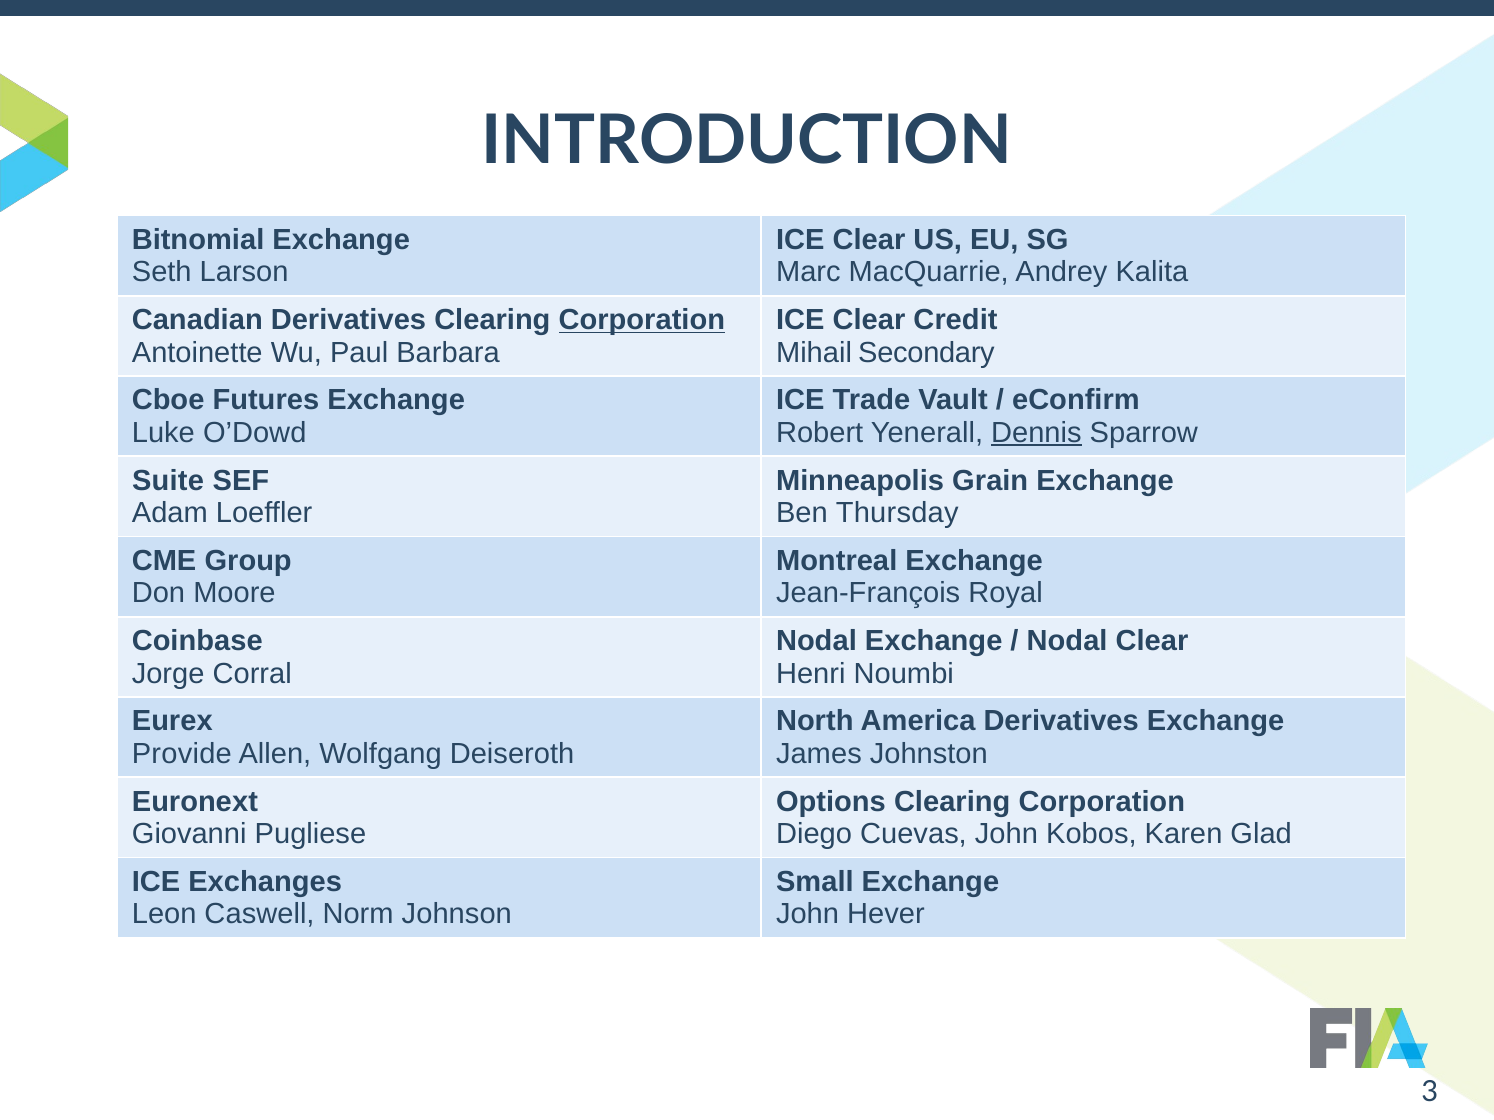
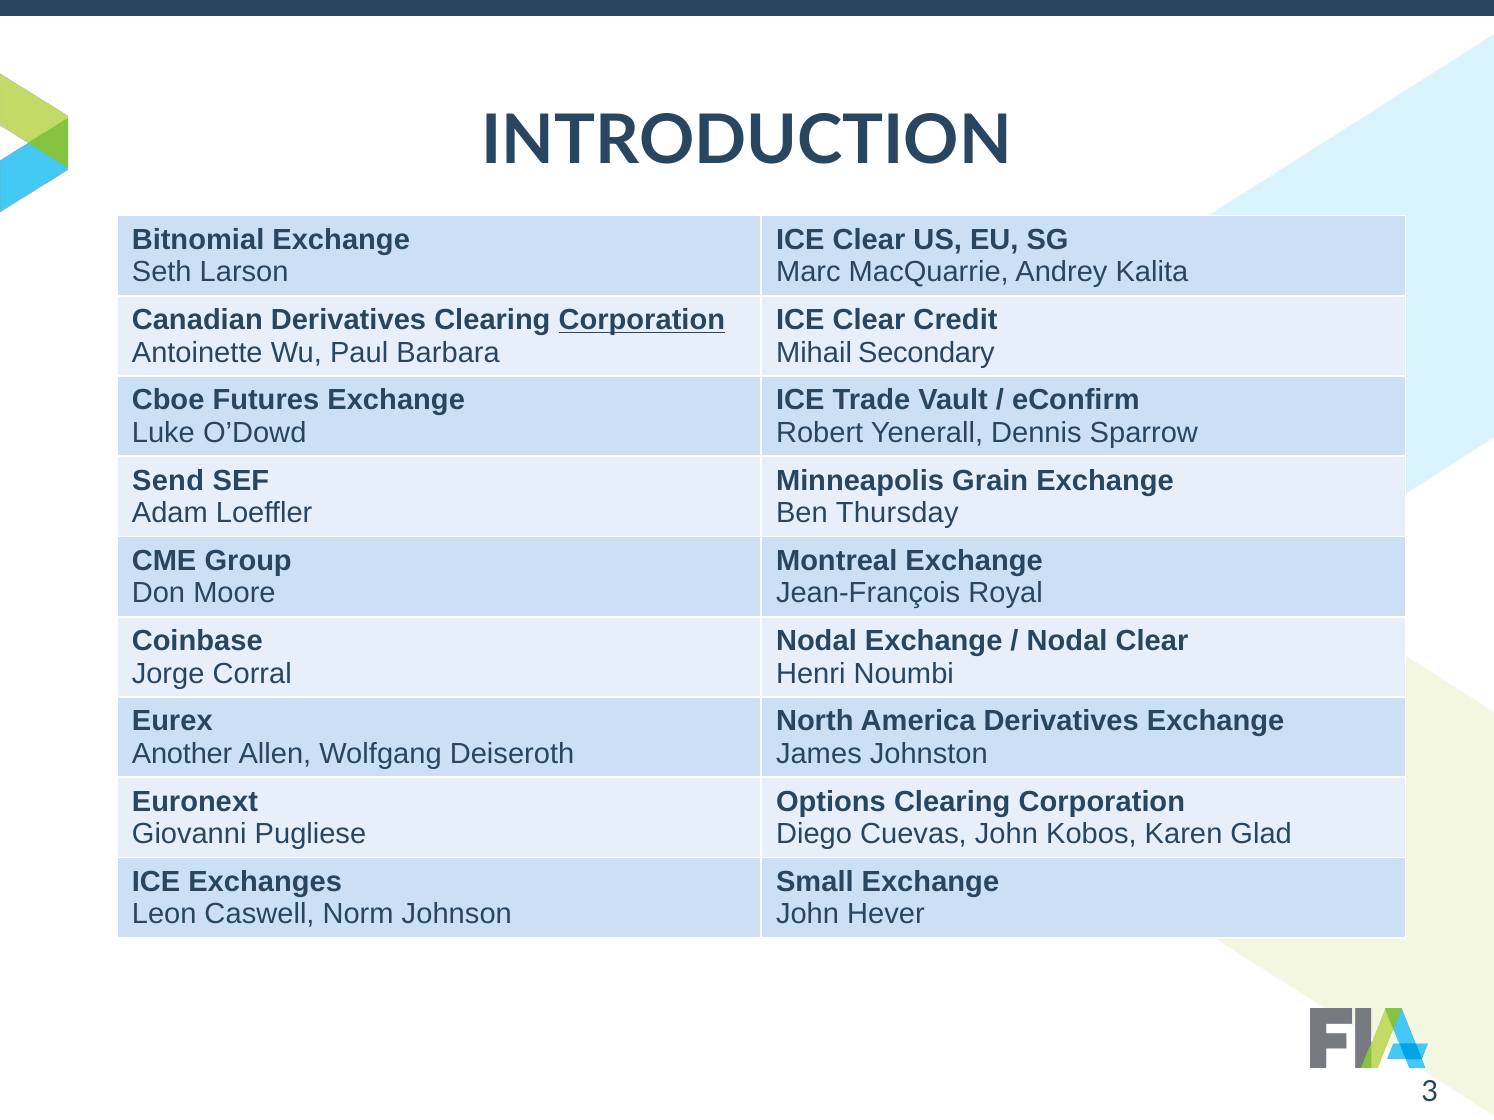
Dennis underline: present -> none (1036, 433)
Suite: Suite -> Send (168, 481)
Provide: Provide -> Another (182, 754)
